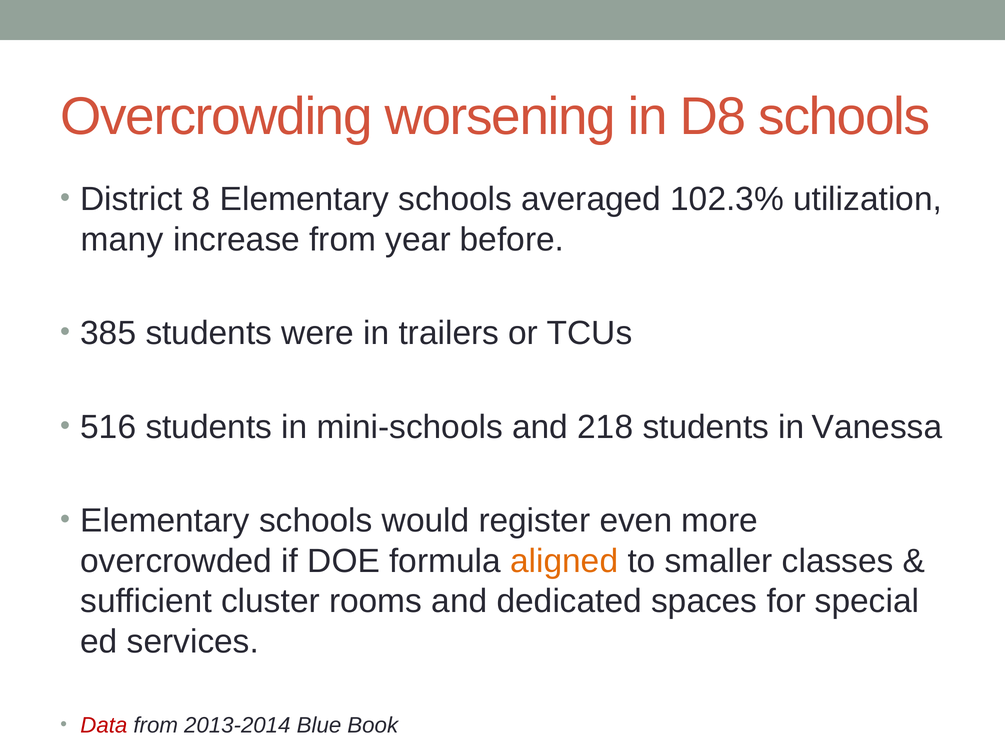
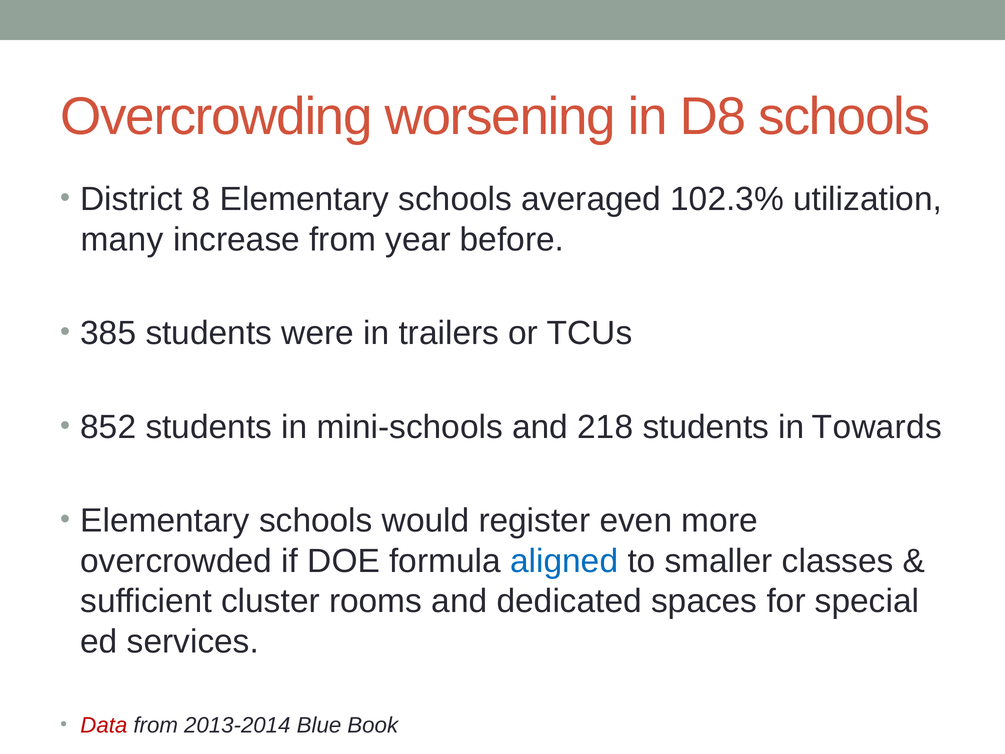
516: 516 -> 852 (108, 427)
Vanessa: Vanessa -> Towards (877, 427)
aligned colour: orange -> blue (564, 561)
